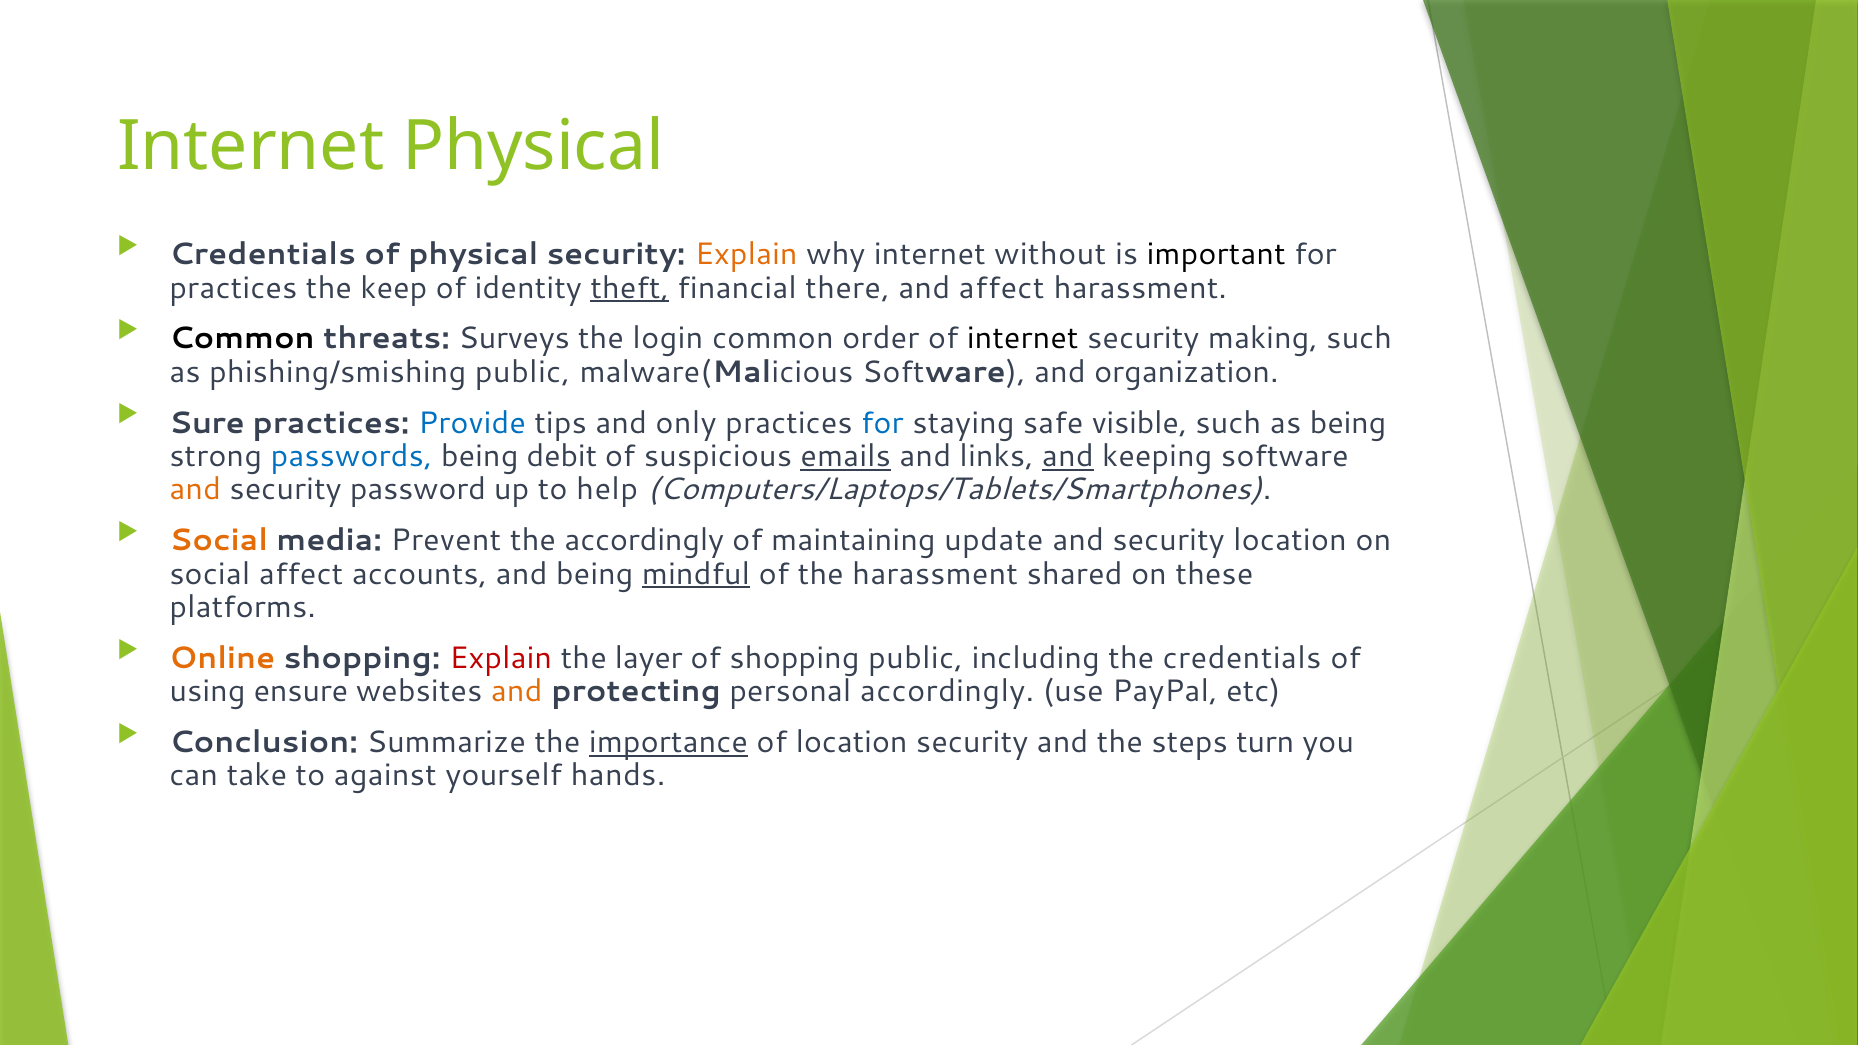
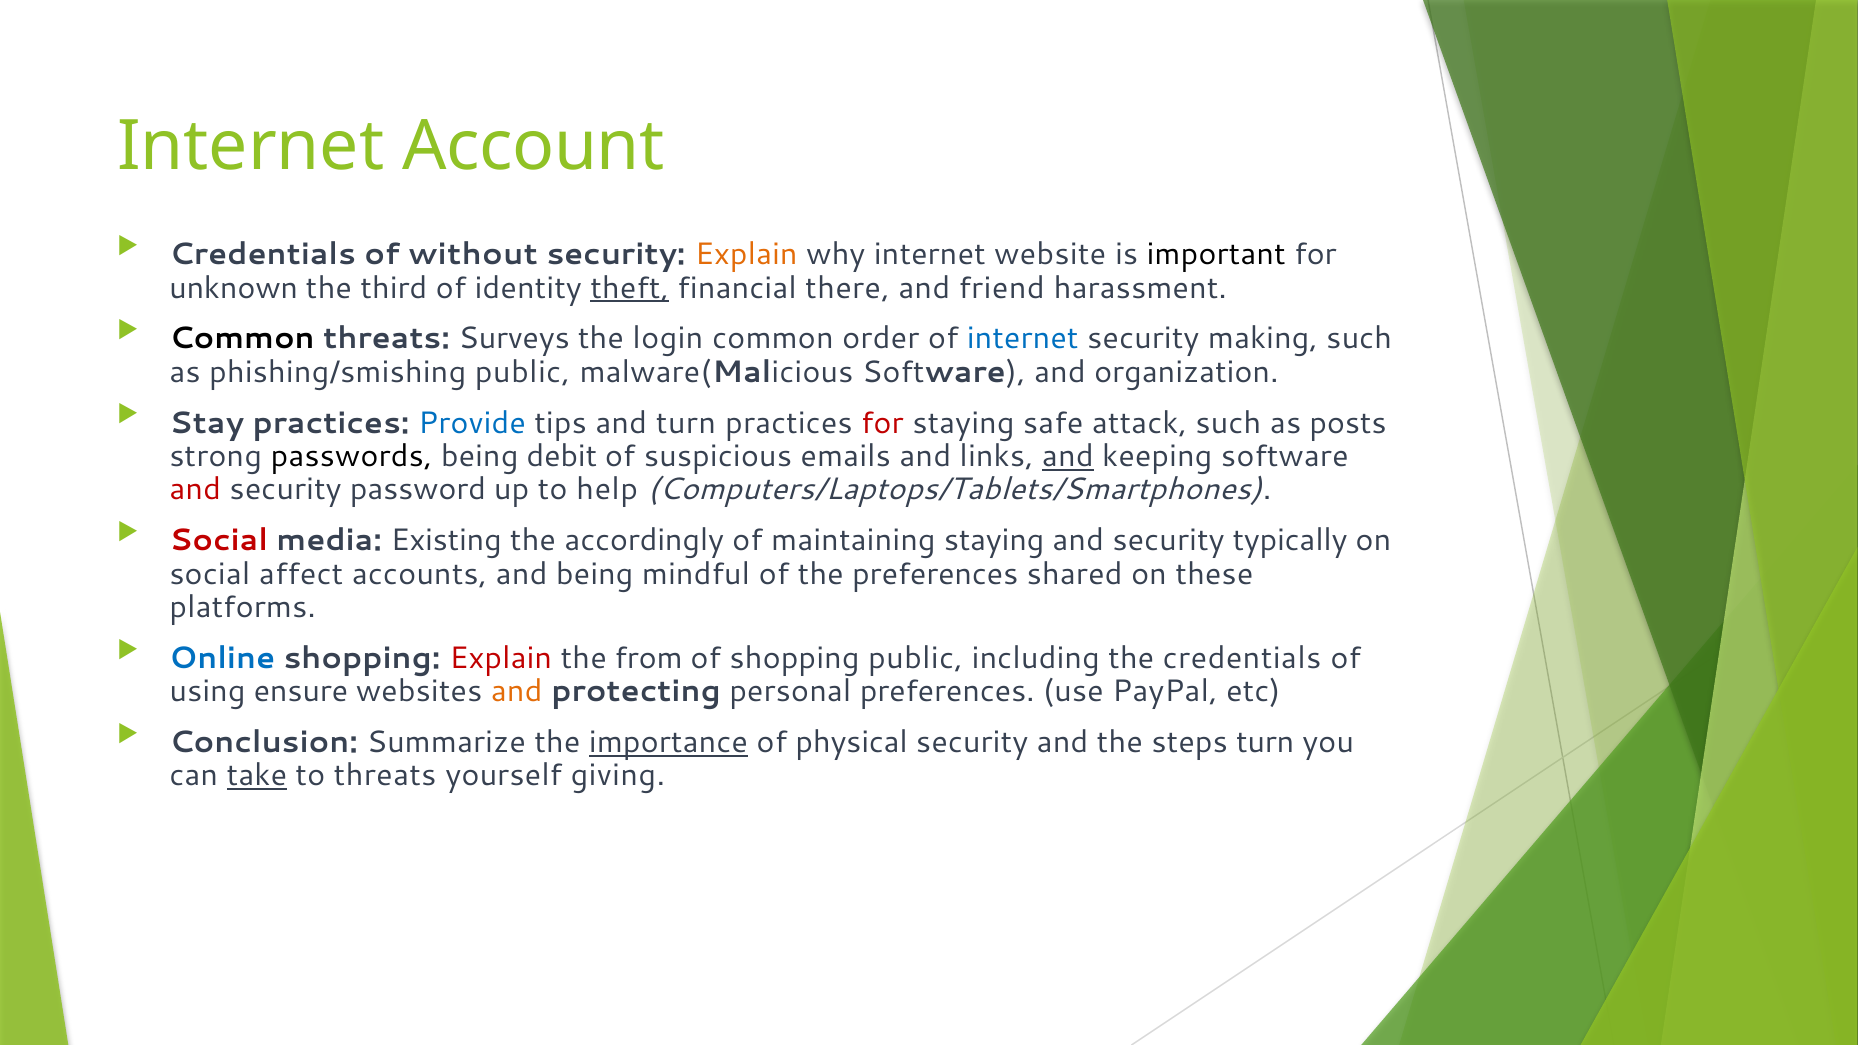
Internet Physical: Physical -> Account (533, 147)
of physical: physical -> without (473, 255)
without: without -> website (1050, 255)
practices: practices -> unknown (234, 288)
keep: keep -> third (394, 288)
and affect: affect -> friend (1002, 288)
internet colour: black -> blue (1023, 339)
Sure: Sure -> Stay (207, 423)
and only: only -> turn (686, 423)
for colour: blue -> red (882, 423)
visible: visible -> attack (1139, 423)
as being: being -> posts (1348, 423)
passwords colour: blue -> black (352, 456)
emails underline: present -> none (846, 456)
and colour: orange -> red (195, 490)
Social colour: orange -> red (219, 541)
Prevent: Prevent -> Existing (446, 541)
maintaining update: update -> staying (994, 541)
security location: location -> typically (1290, 541)
mindful underline: present -> none (696, 574)
the harassment: harassment -> preferences (935, 574)
Online colour: orange -> blue (222, 658)
layer: layer -> from (649, 658)
personal accordingly: accordingly -> preferences (947, 692)
of location: location -> physical (852, 742)
take underline: none -> present (257, 776)
to against: against -> threats (385, 776)
hands: hands -> giving (618, 776)
